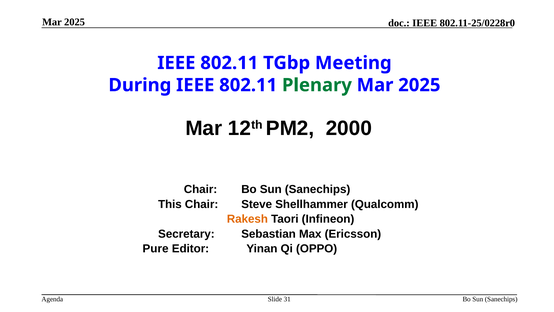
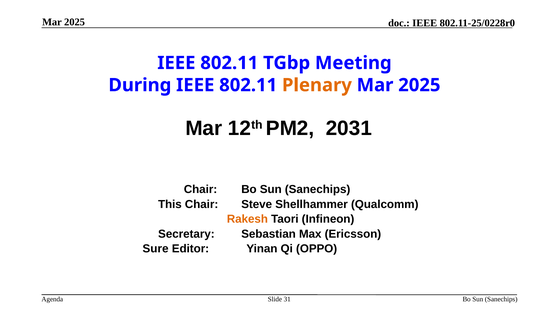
Plenary colour: green -> orange (317, 85)
2000: 2000 -> 2031 (349, 128)
Pure: Pure -> Sure (156, 248)
